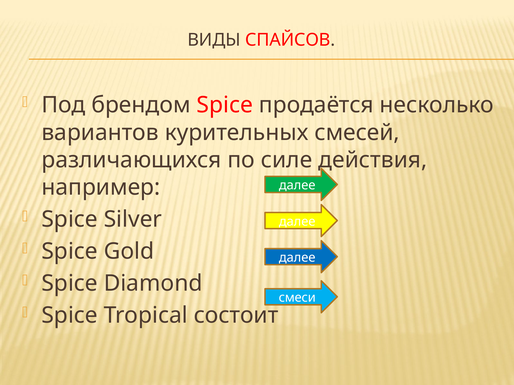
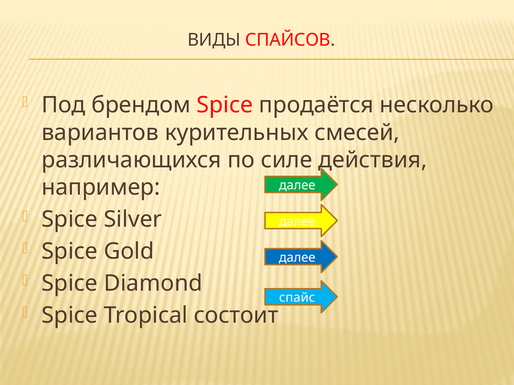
смеси: смеси -> спайс (297, 298)
